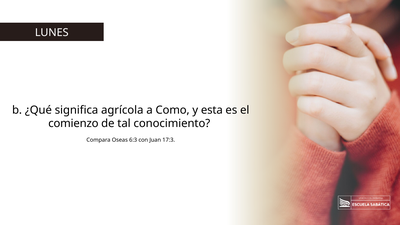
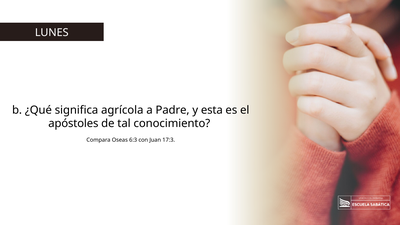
Como: Como -> Padre (173, 110)
comienzo: comienzo -> apóstoles (73, 123)
